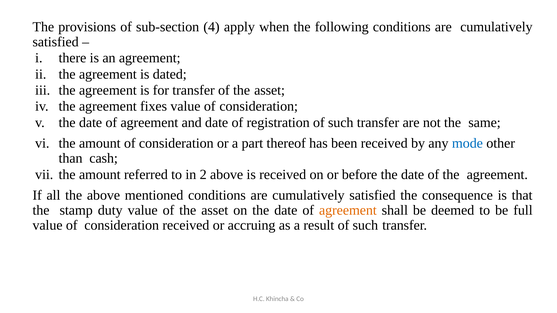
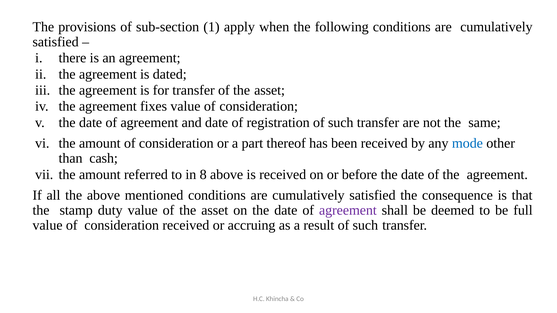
4: 4 -> 1 (212, 27)
2: 2 -> 8 (203, 175)
agreement colour: orange -> purple (348, 211)
